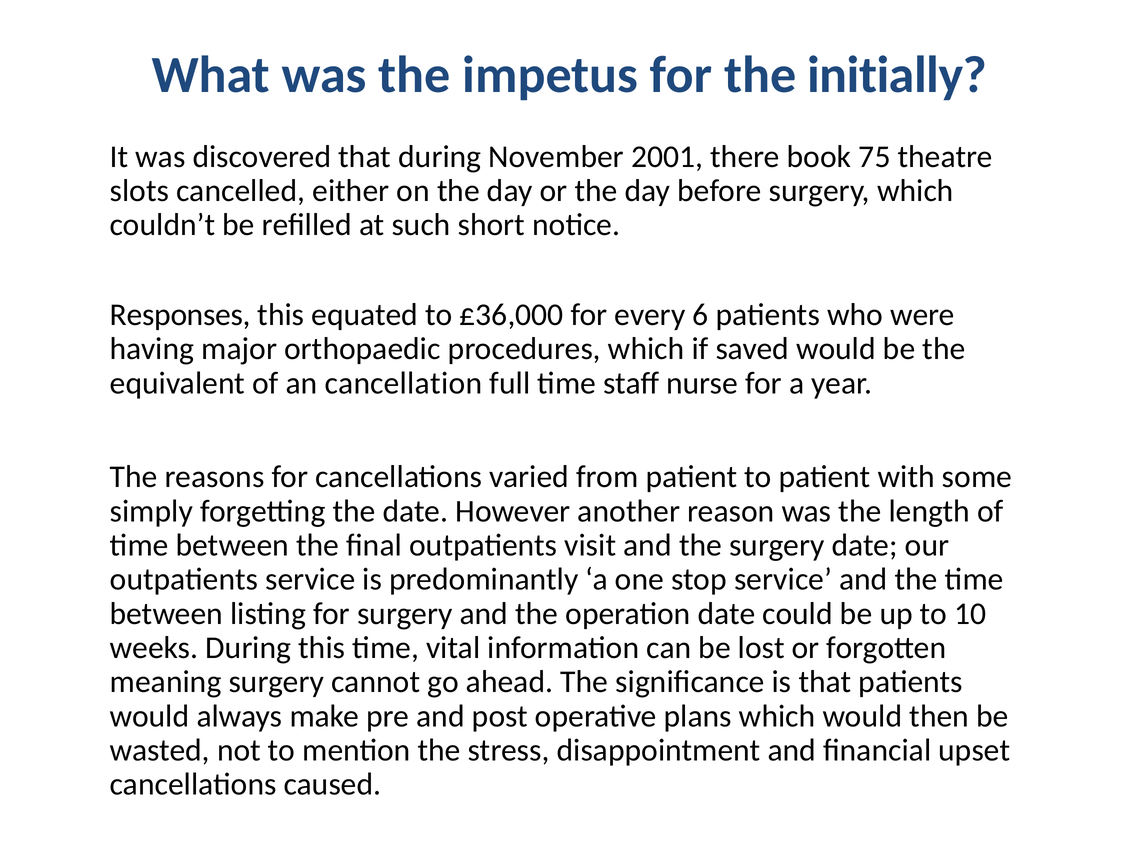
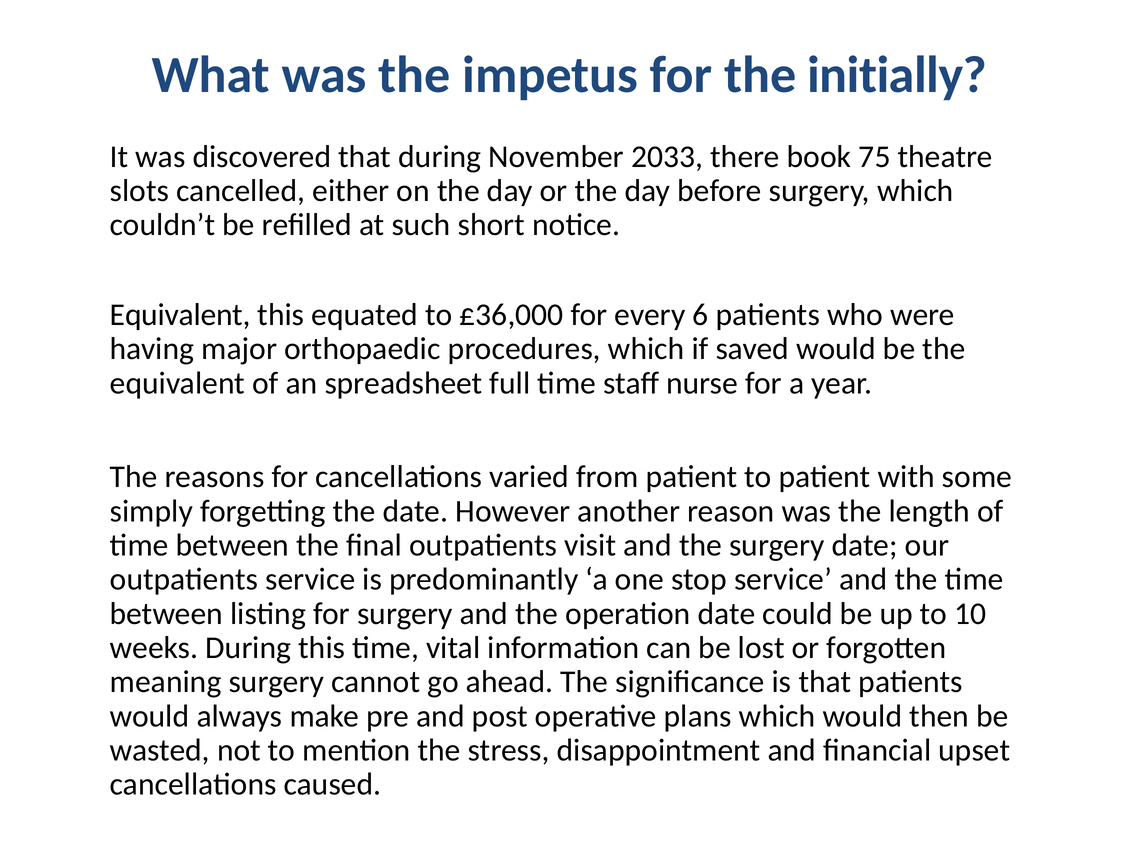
2001: 2001 -> 2033 (667, 157)
Responses: Responses -> Equivalent (180, 315)
cancellation: cancellation -> spreadsheet (404, 383)
